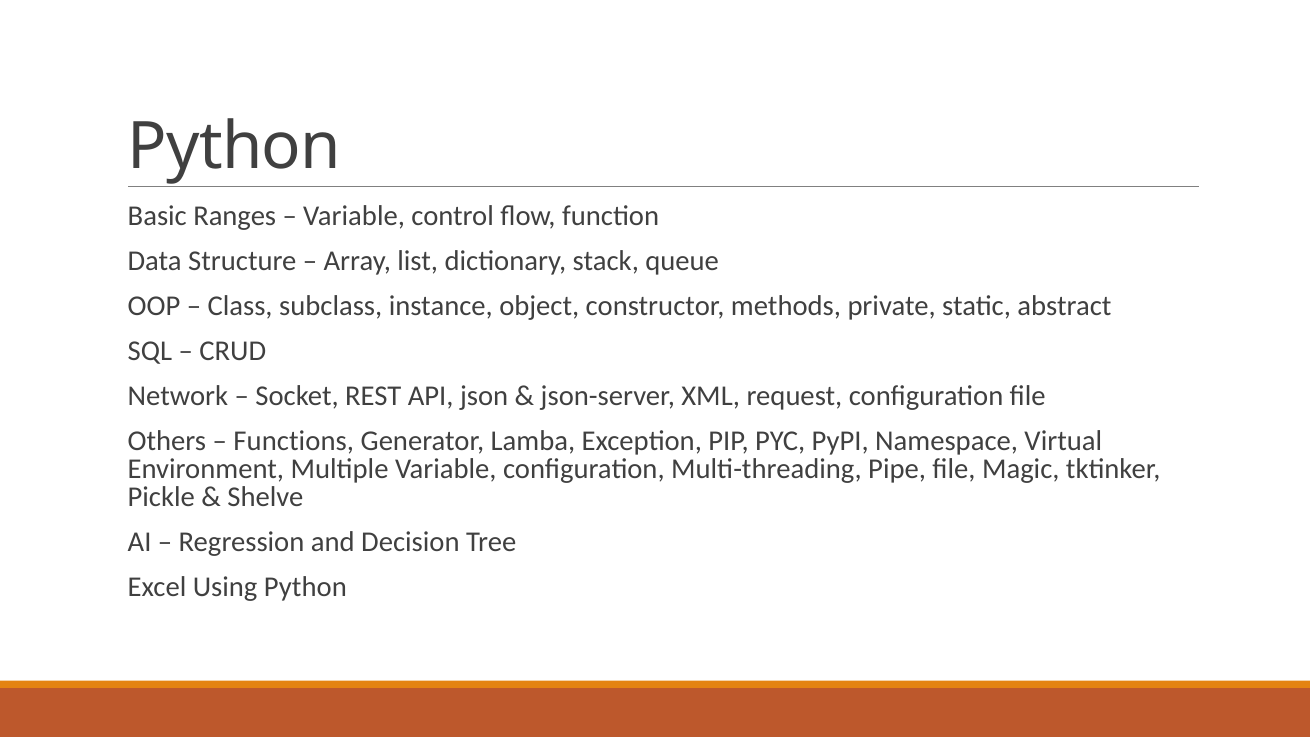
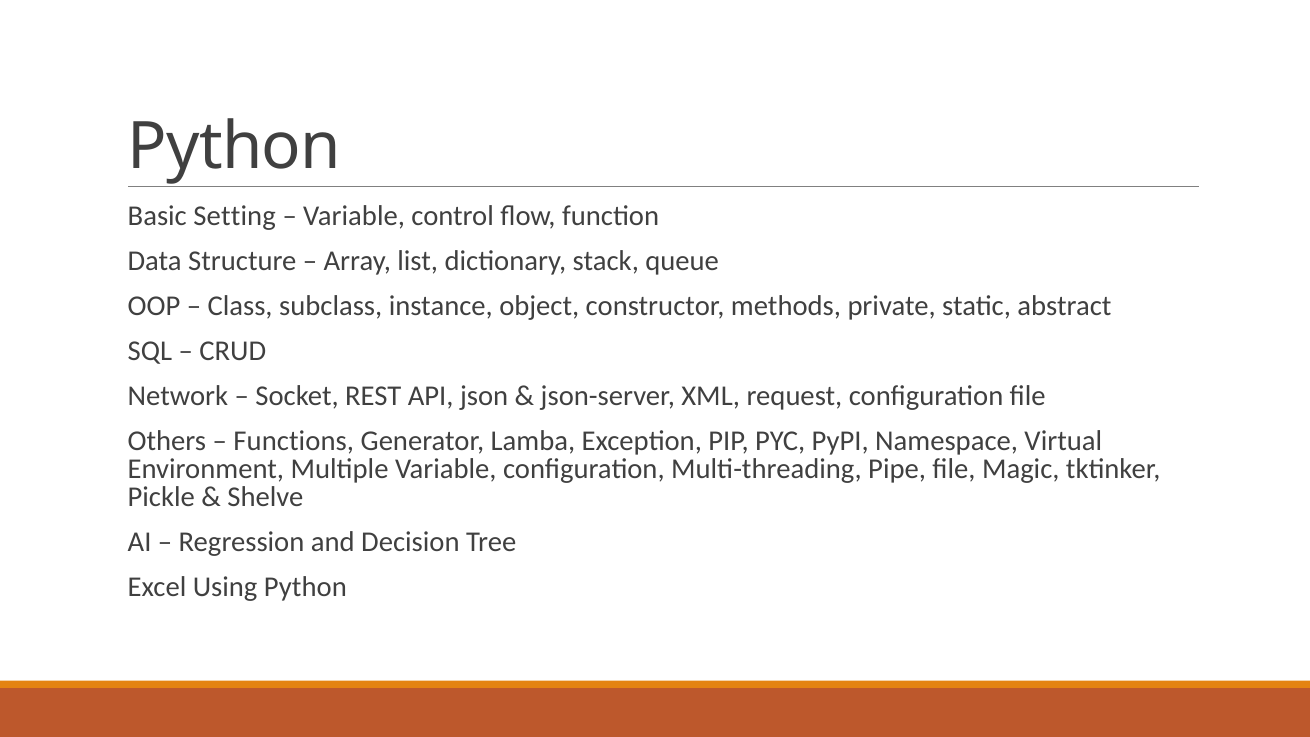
Ranges: Ranges -> Setting (235, 216)
